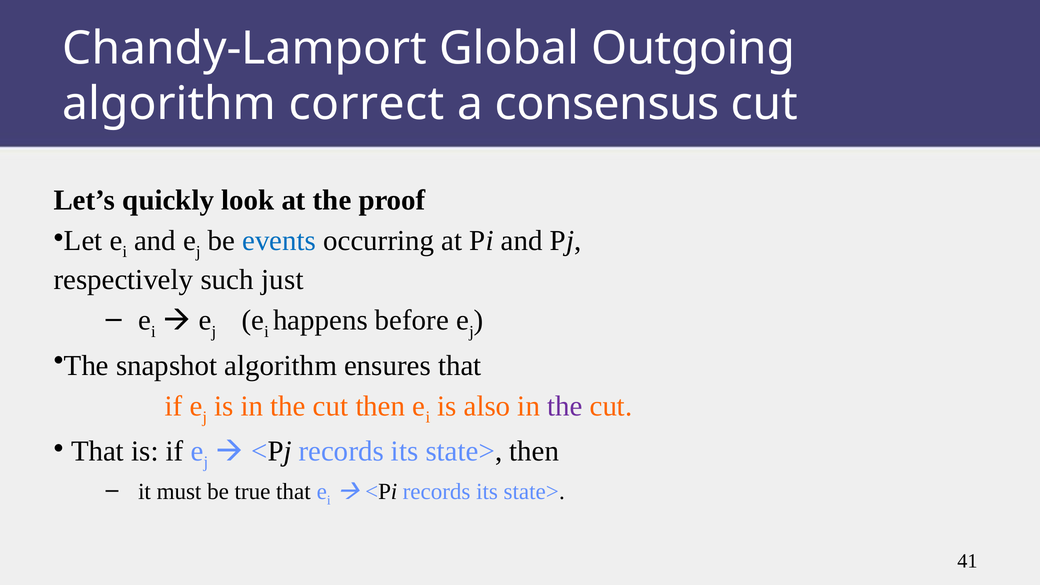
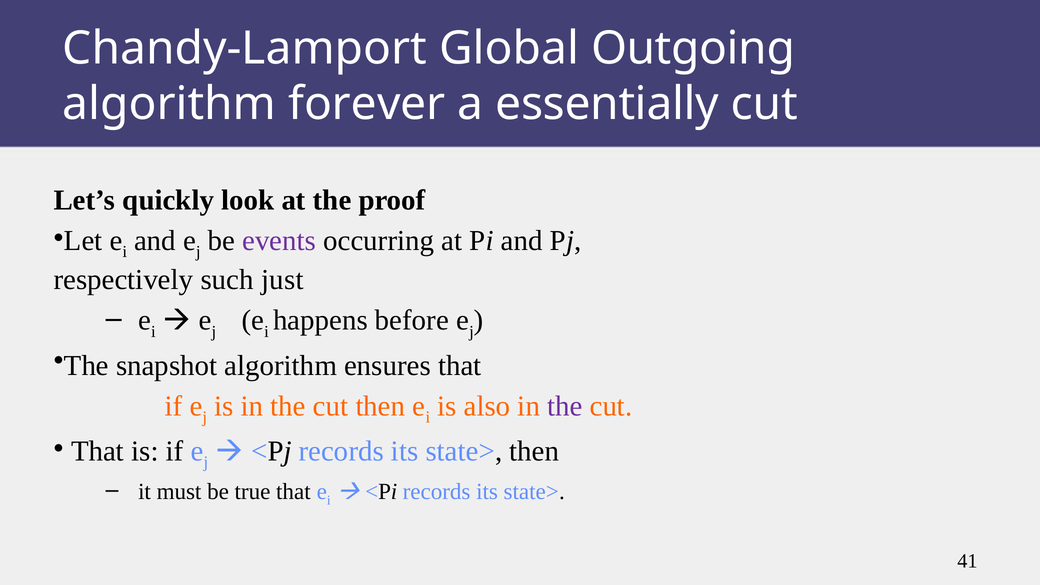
correct: correct -> forever (367, 104)
consensus: consensus -> essentially (607, 104)
events colour: blue -> purple (279, 241)
